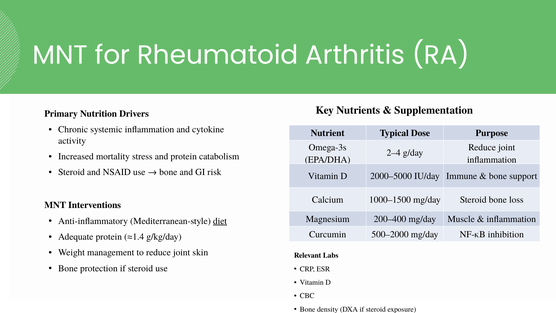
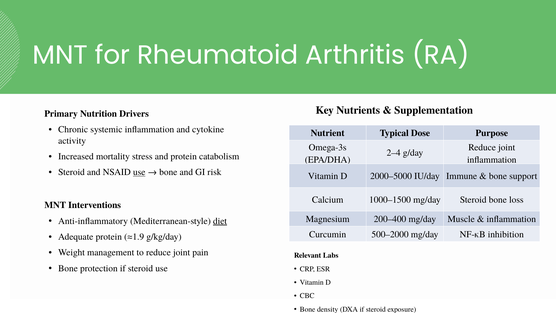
use underline: none -> present (139, 172)
≈1.4: ≈1.4 -> ≈1.9 (134, 237)
skin: skin -> pain (200, 252)
